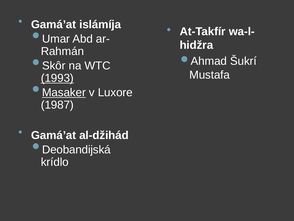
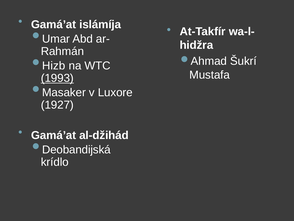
Skôr: Skôr -> Hizb (54, 66)
Masaker underline: present -> none (64, 92)
1987: 1987 -> 1927 (57, 105)
